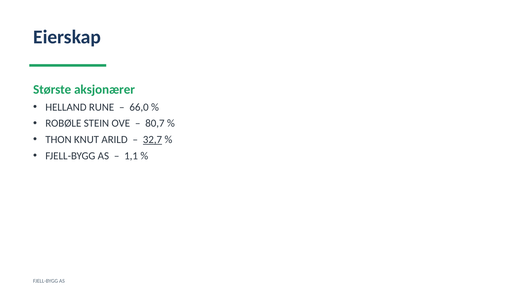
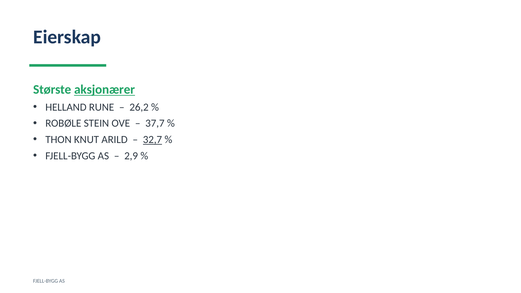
aksjonærer underline: none -> present (105, 90)
66,0: 66,0 -> 26,2 (139, 107)
80,7: 80,7 -> 37,7 (155, 123)
1,1: 1,1 -> 2,9 (131, 156)
